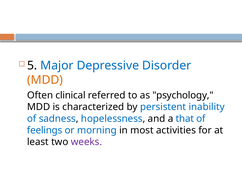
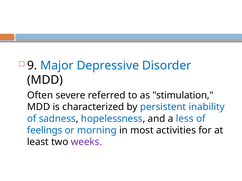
5: 5 -> 9 (32, 66)
MDD colour: orange -> black (45, 80)
clinical: clinical -> severe (71, 96)
psychology: psychology -> stimulation (183, 96)
that: that -> less (185, 119)
